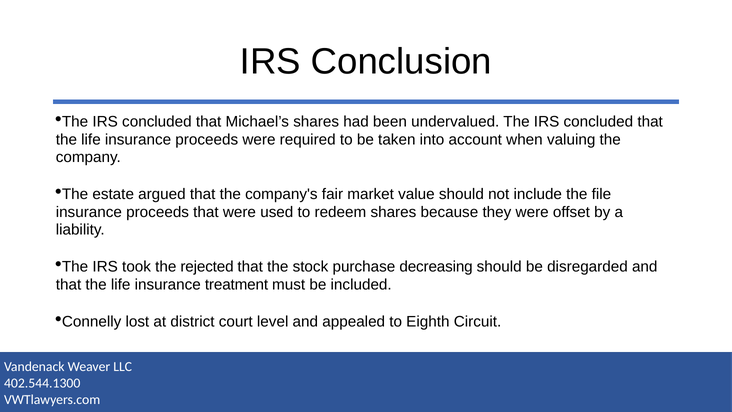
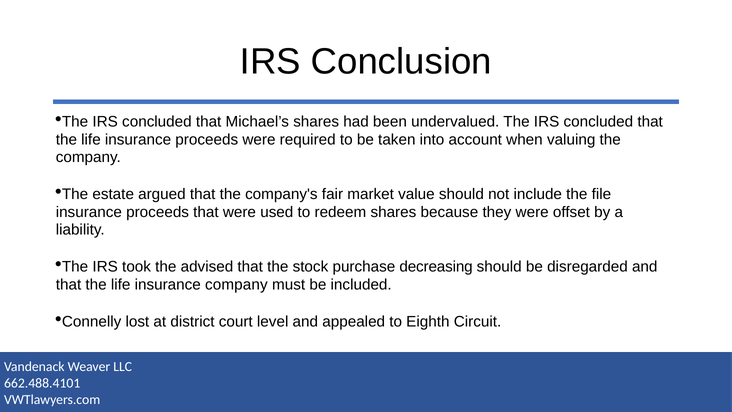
rejected: rejected -> advised (207, 267)
insurance treatment: treatment -> company (236, 284)
402.544.1300: 402.544.1300 -> 662.488.4101 (42, 383)
